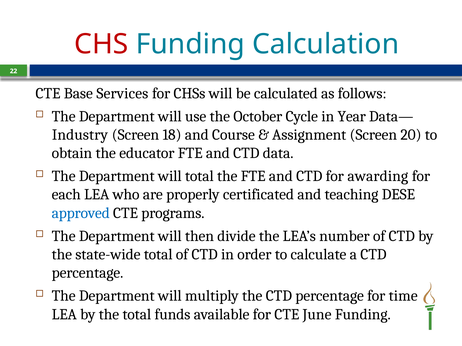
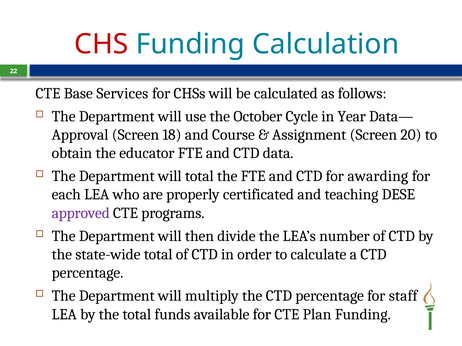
Industry: Industry -> Approval (80, 135)
approved colour: blue -> purple (81, 213)
time: time -> staff (403, 296)
June: June -> Plan (317, 315)
